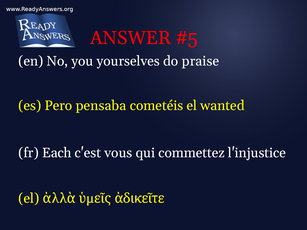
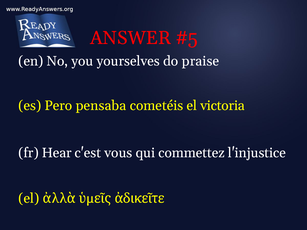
wanted: wanted -> victoria (223, 106)
Each: Each -> Hear (57, 153)
